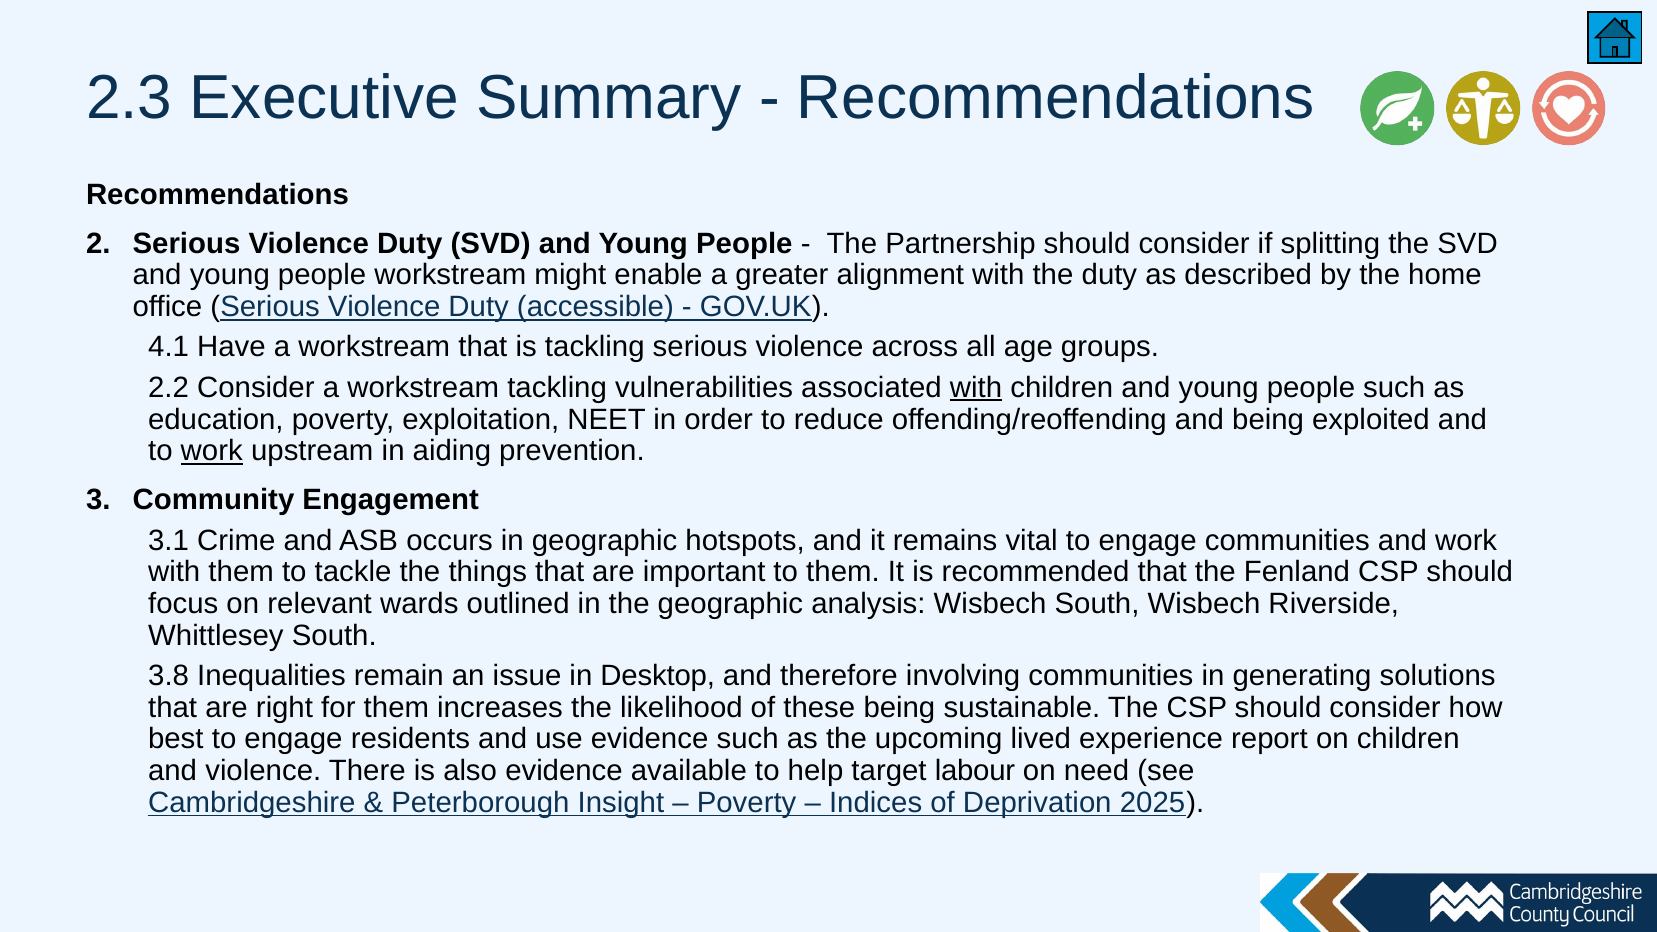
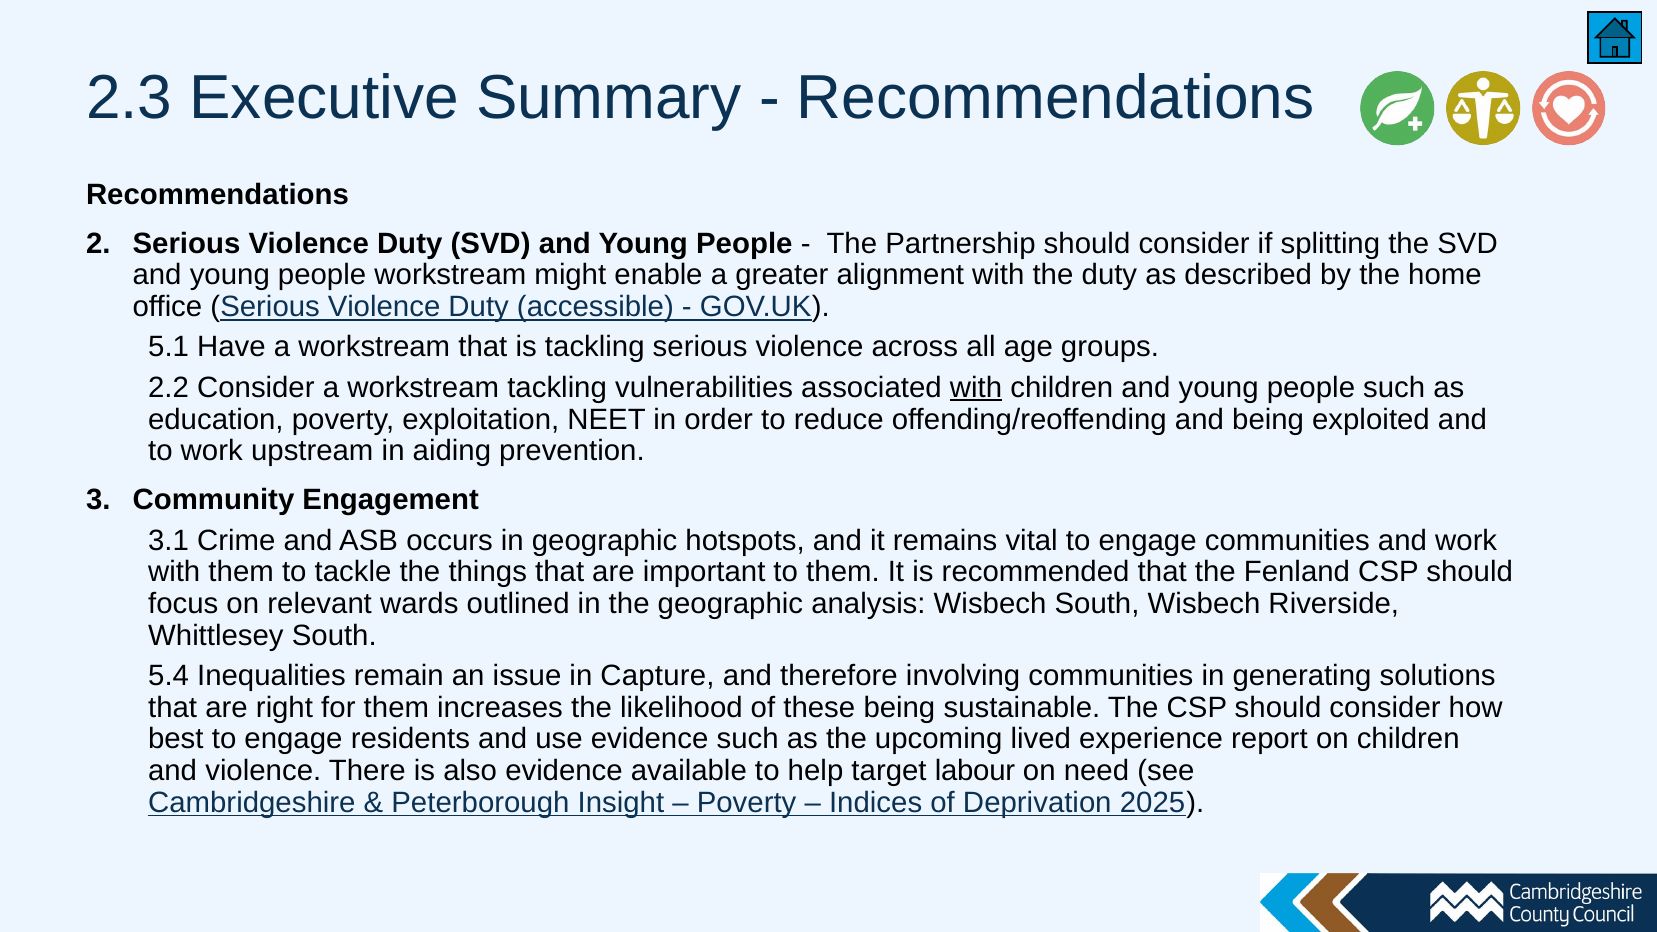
4.1: 4.1 -> 5.1 (169, 347)
work underline: present -> none (212, 451)
3.8: 3.8 -> 5.4 (169, 676)
Desktop: Desktop -> Capture (658, 676)
